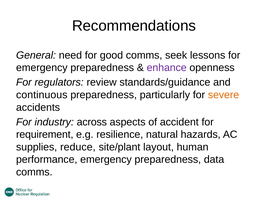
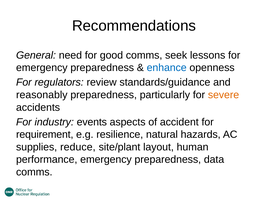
enhance colour: purple -> blue (167, 68)
continuous: continuous -> reasonably (42, 95)
across: across -> events (92, 122)
